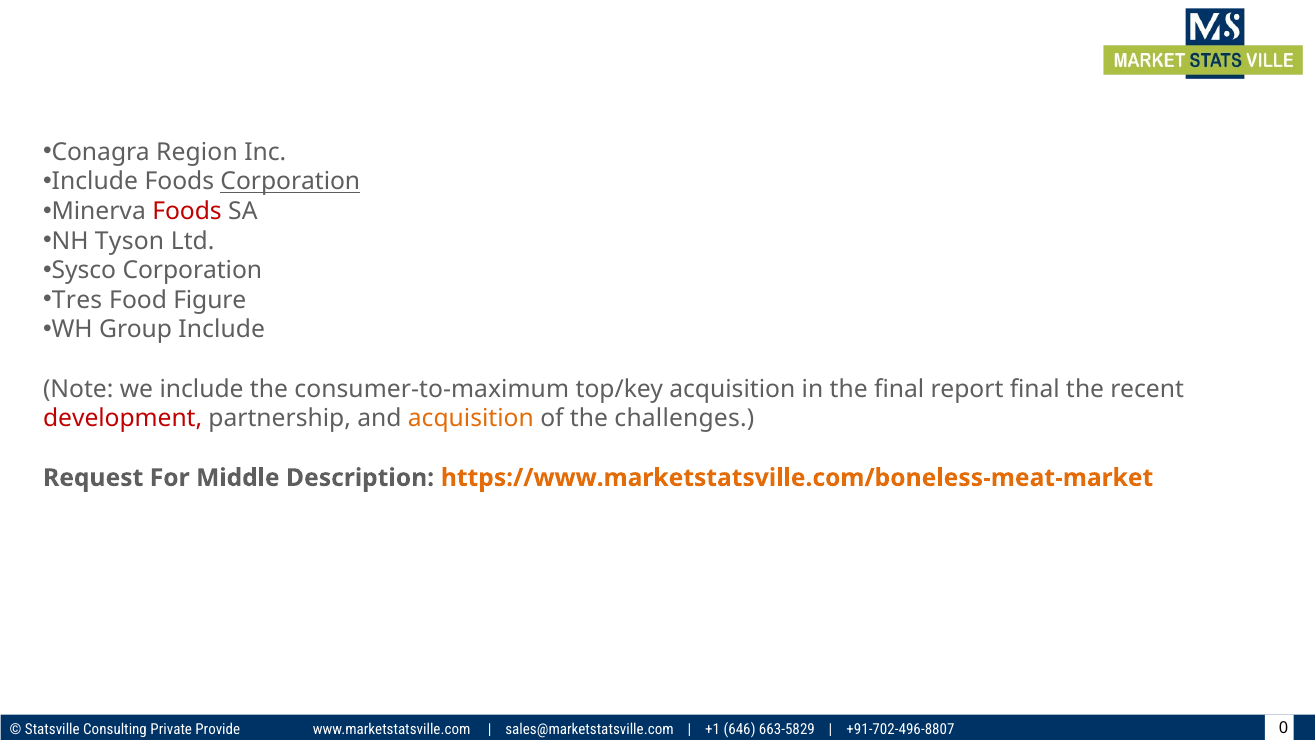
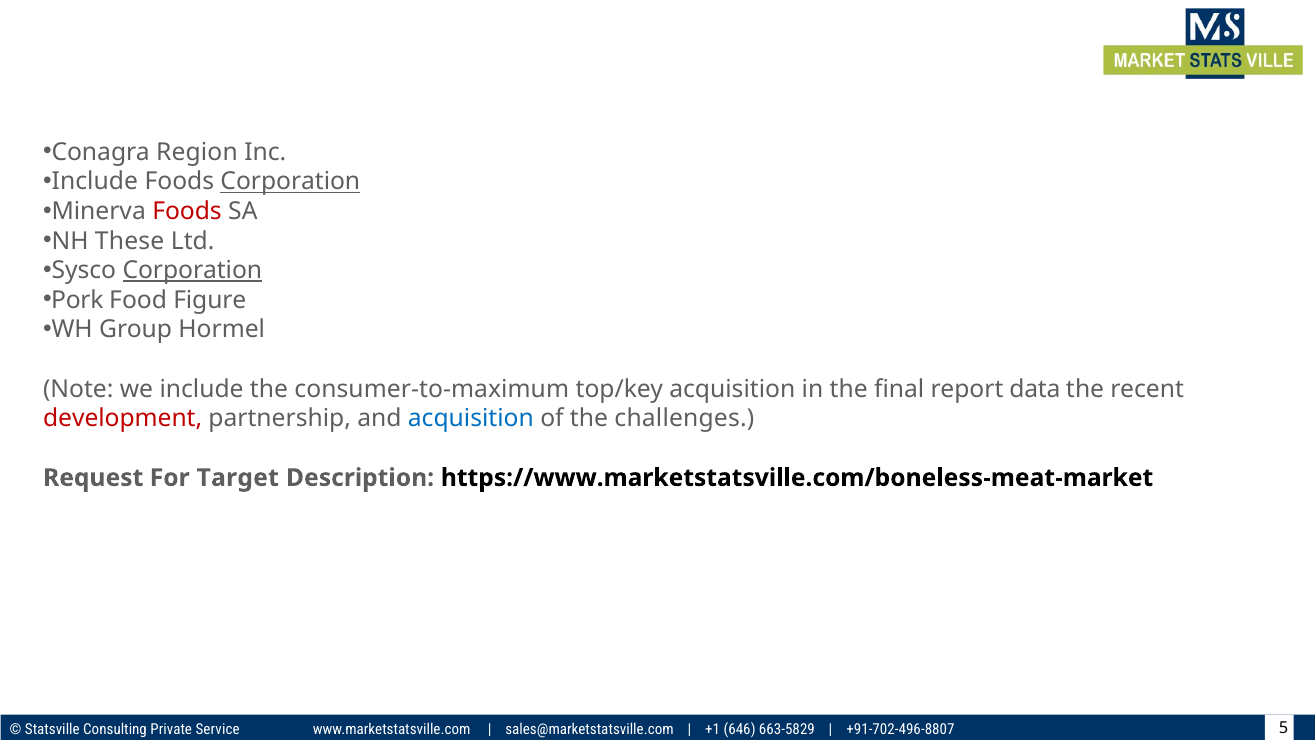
Tyson: Tyson -> These (130, 241)
Corporation underline: none -> present (192, 270)
Tres: Tres -> Pork (77, 300)
Group Include: Include -> Hormel (222, 330)
report final: final -> data (1035, 389)
acquisition colour: orange -> blue (471, 418)
Middle: Middle -> Target (238, 478)
https://www.marketstatsville.com/boneless-meat-market colour: orange -> black (797, 478)
Provide: Provide -> Service (218, 729)
0: 0 -> 5 (1284, 728)
